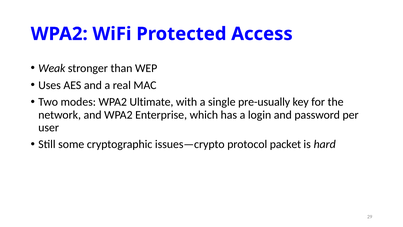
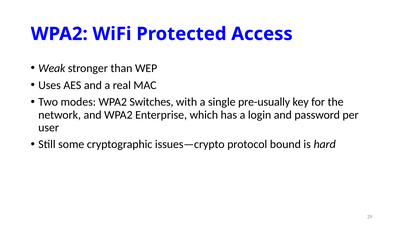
Ultimate: Ultimate -> Switches (152, 102)
packet: packet -> bound (285, 144)
